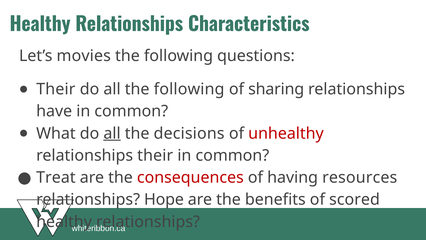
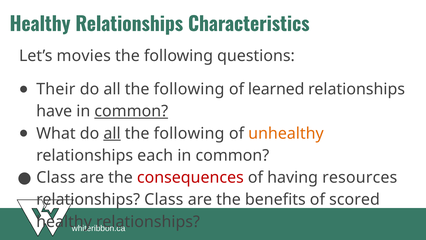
sharing: sharing -> learned (276, 89)
common underline: none -> present (131, 111)
decisions: decisions -> following (189, 133)
unhealthy colour: red -> orange (286, 133)
relationships their: their -> each (155, 155)
Treat: Treat -> Class (56, 177)
relationships Hope: Hope -> Class (164, 199)
